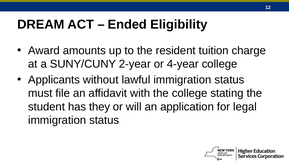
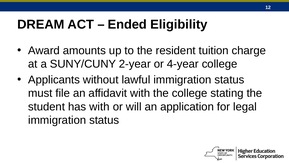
has they: they -> with (99, 106)
